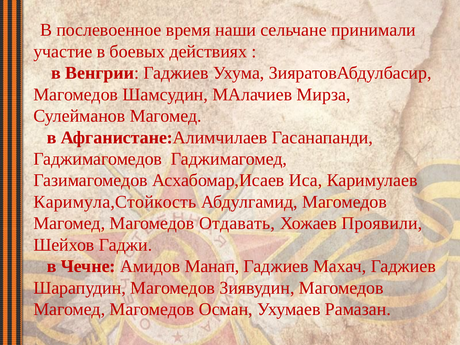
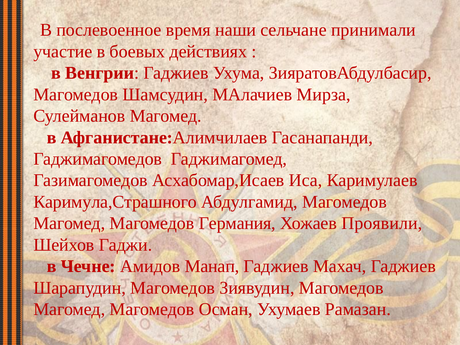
Каримула,Стойкость: Каримула,Стойкость -> Каримула,Страшного (115, 202)
Отдавать: Отдавать -> Германия (237, 223)
